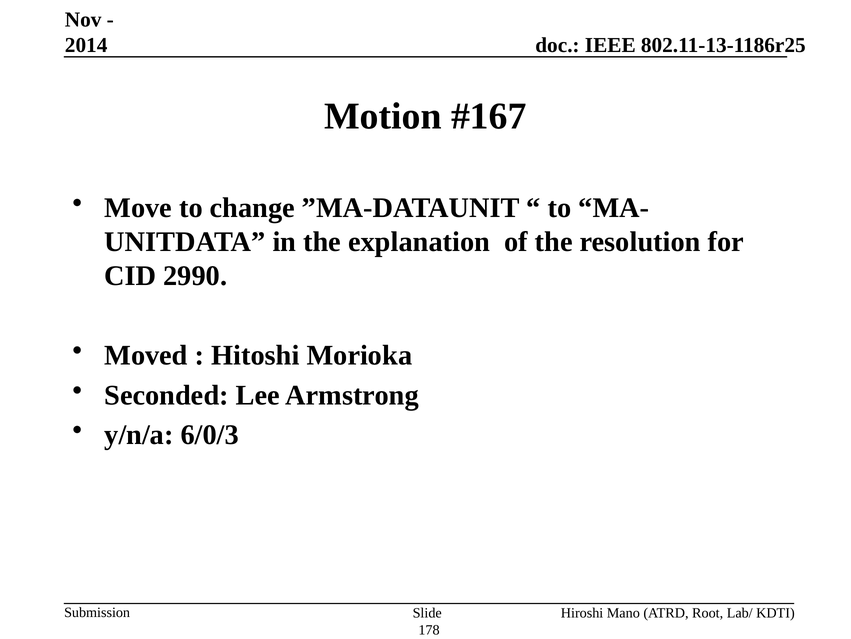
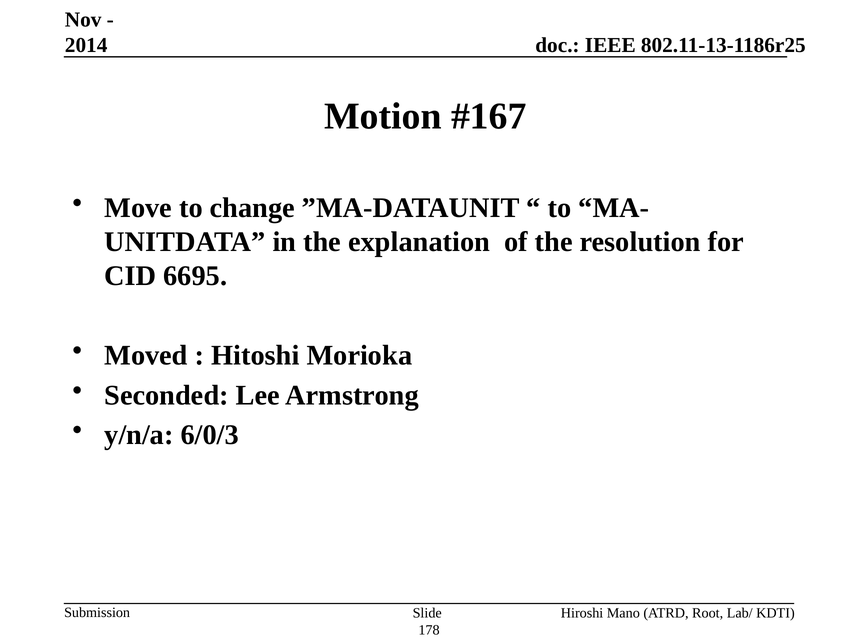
2990: 2990 -> 6695 (195, 276)
